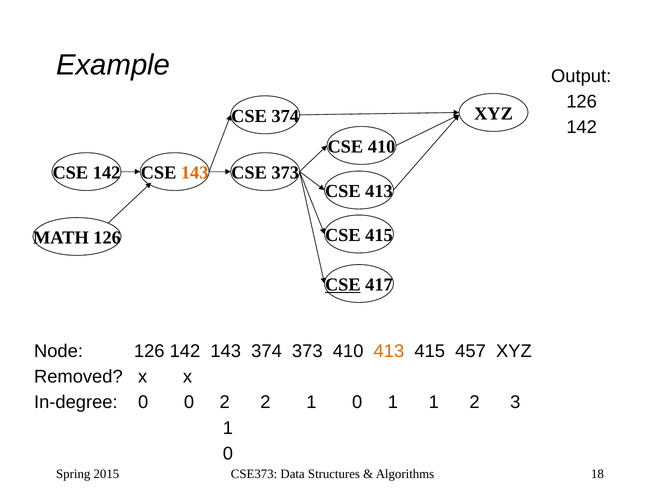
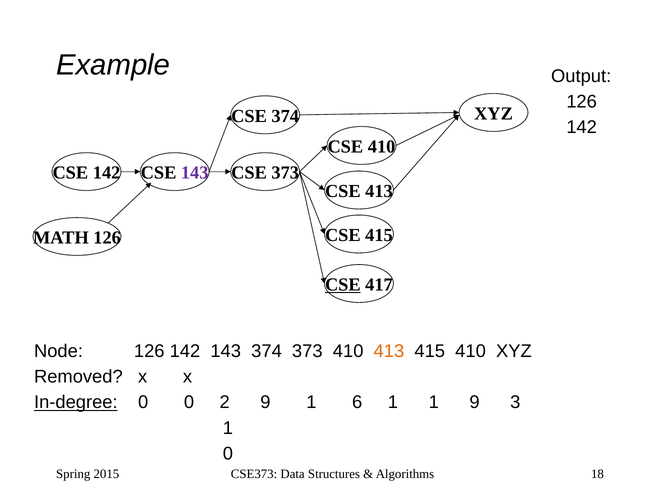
143 colour: orange -> purple (195, 173)
415 457: 457 -> 410 (471, 351)
In-degree underline: none -> present (76, 402)
2 2: 2 -> 9 (265, 402)
0: 0 -> 6 (357, 402)
1 2: 2 -> 9 (474, 402)
